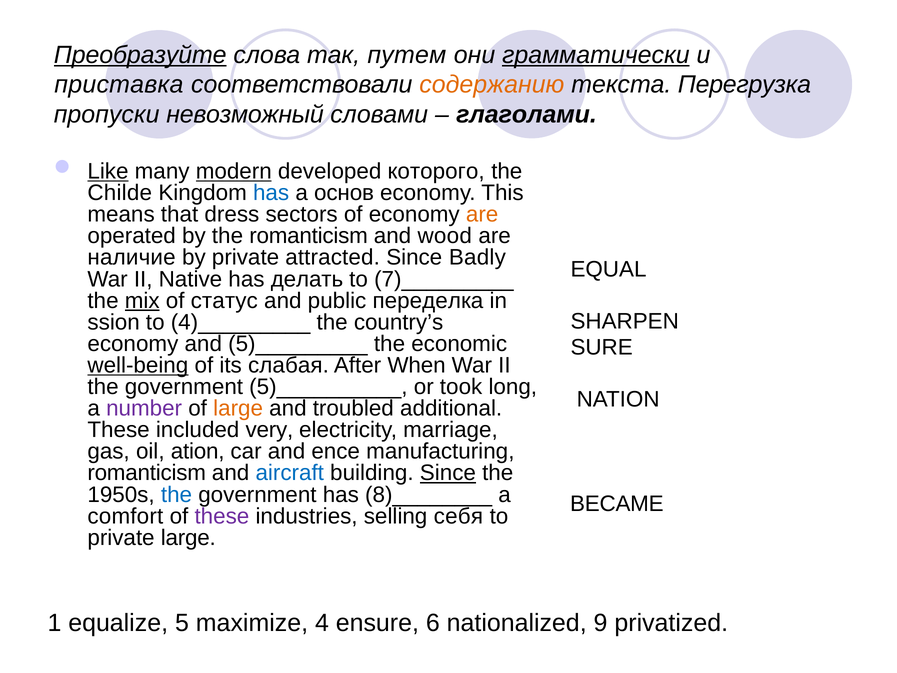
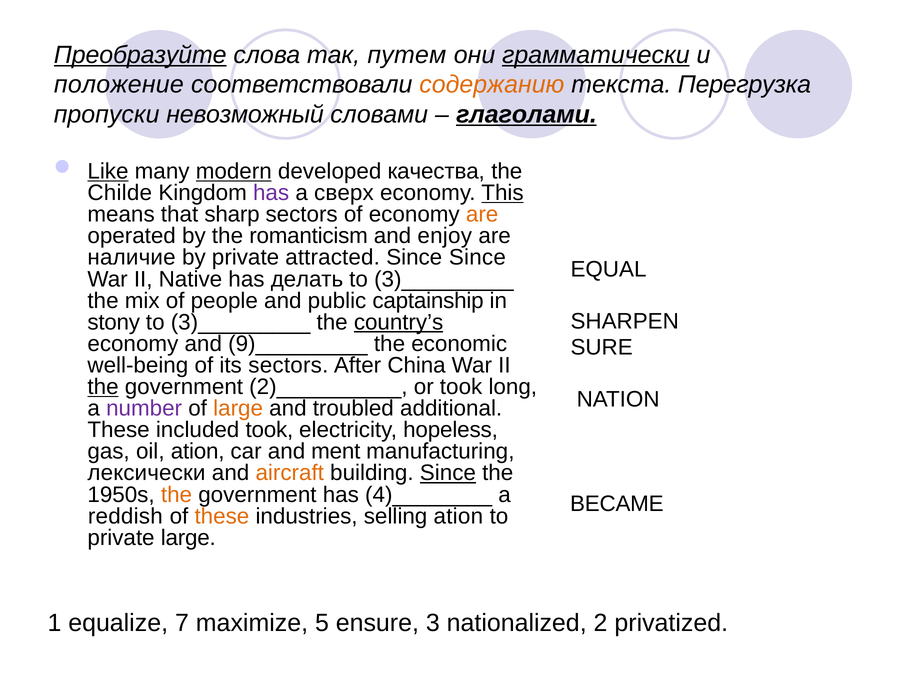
приставка: приставка -> положение (119, 85)
глаголами underline: none -> present (526, 115)
которого: которого -> качества (436, 171)
has colour: blue -> purple (271, 193)
основ: основ -> сверх (344, 193)
This underline: none -> present (503, 193)
dress: dress -> sharp (232, 214)
wood: wood -> enjoy (445, 236)
Since Badly: Badly -> Since (477, 257)
7)_________: 7)_________ -> 3)_________ (444, 279)
mix underline: present -> none (142, 301)
статус: статус -> people (224, 301)
переделка: переделка -> captainship (428, 301)
ssion: ssion -> stony (114, 322)
4)_________: 4)_________ -> 3)_________ (241, 322)
country’s underline: none -> present (399, 322)
5)_________: 5)_________ -> 9)_________ (298, 344)
well-being underline: present -> none (138, 365)
its слабая: слабая -> sectors (288, 365)
When: When -> China (417, 365)
the underline: none -> present (103, 387)
5)__________: 5)__________ -> 2)__________ (328, 387)
included very: very -> took (269, 430)
marriage: marriage -> hopeless (450, 430)
ence: ence -> ment (336, 451)
romanticism: romanticism -> лексически (146, 473)
aircraft colour: blue -> orange (290, 473)
the colour: blue -> orange (177, 494)
8)________: 8)________ -> 4)________ (429, 494)
comfort: comfort -> reddish (125, 516)
these colour: purple -> orange (222, 516)
selling себя: себя -> ation (458, 516)
5: 5 -> 7 (182, 623)
4: 4 -> 5 (322, 623)
6: 6 -> 3 (433, 623)
9: 9 -> 2 (601, 623)
